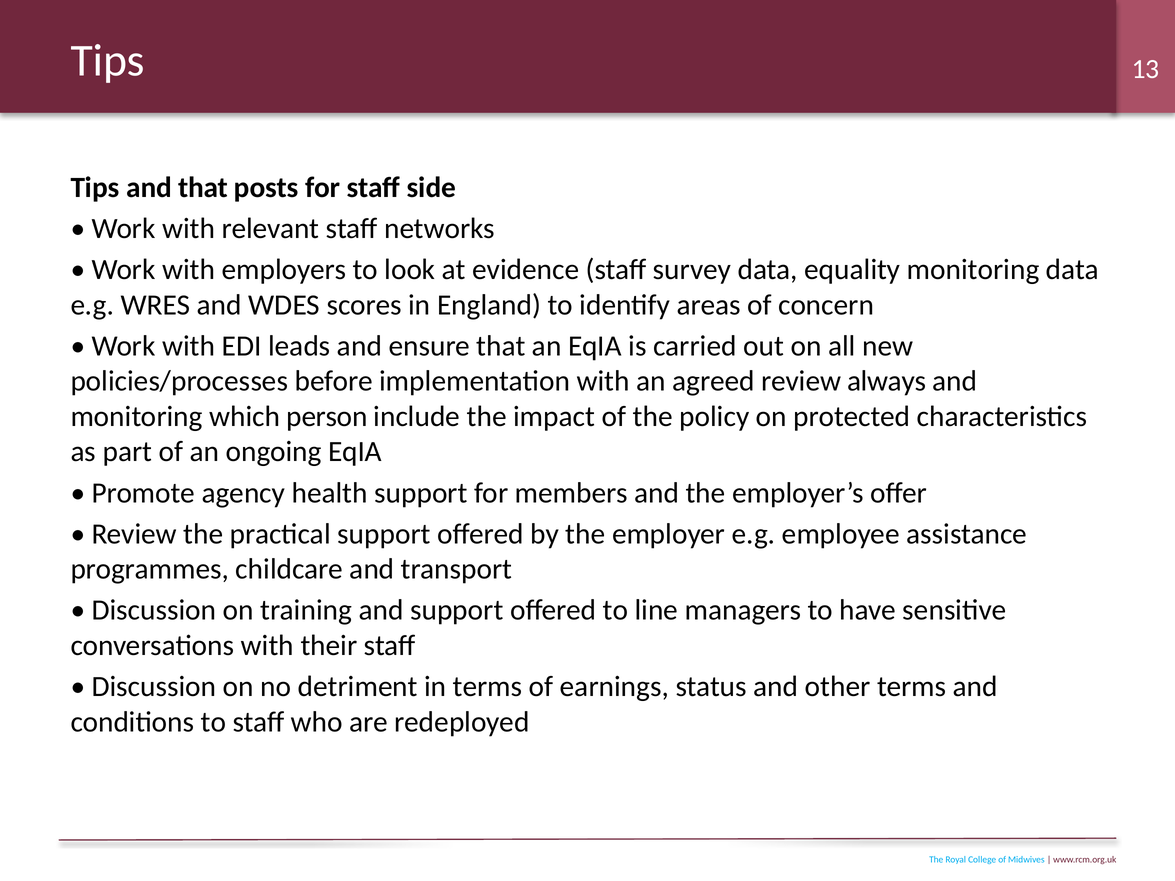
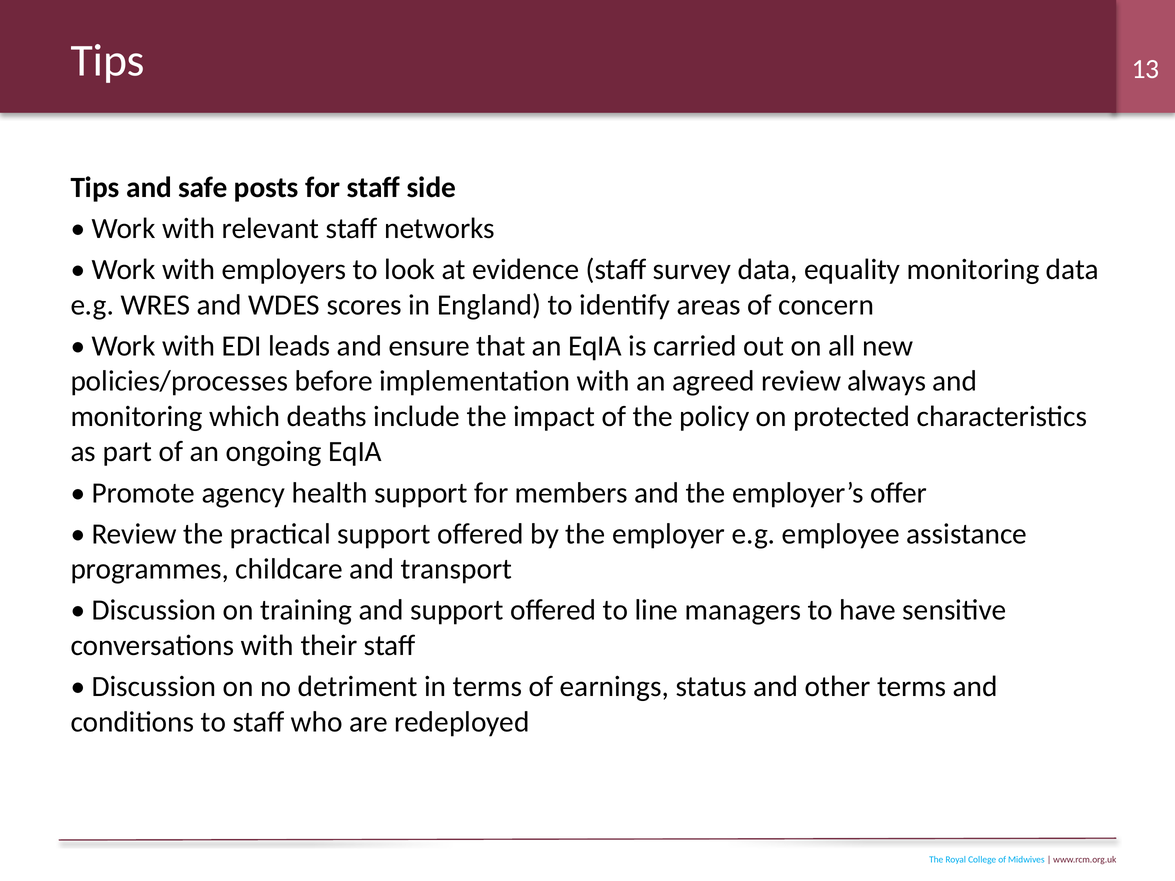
and that: that -> safe (203, 187)
person: person -> deaths (327, 417)
